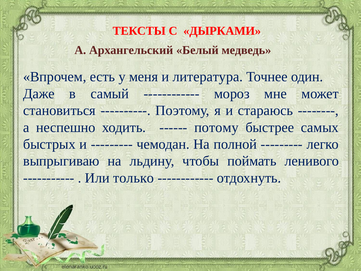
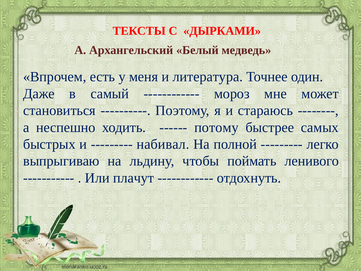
чемодан: чемодан -> набивал (163, 144)
только: только -> плачут (134, 178)
